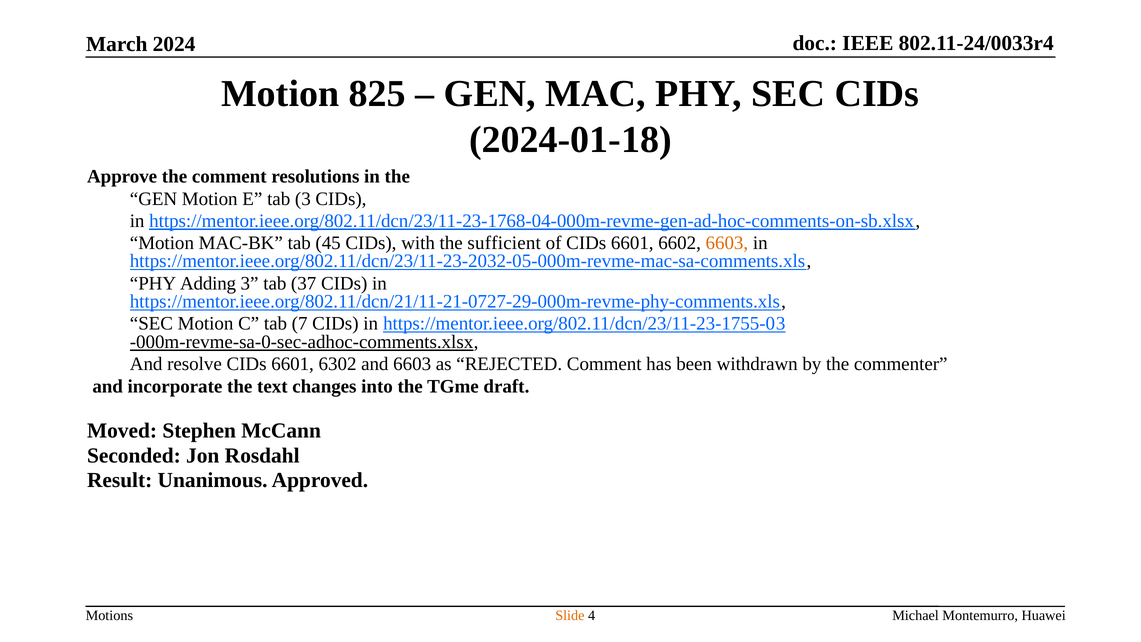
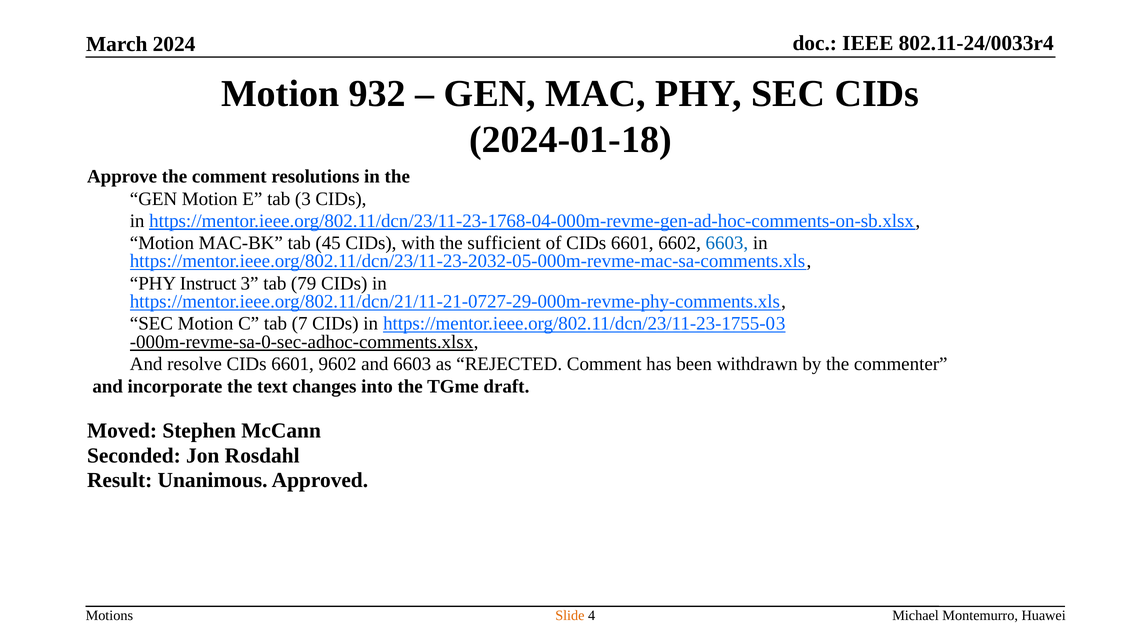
825: 825 -> 932 (377, 94)
6603 colour: orange -> blue (727, 243)
Adding: Adding -> Instruct (208, 283)
37: 37 -> 79 (304, 283)
6302: 6302 -> 9602 (338, 364)
